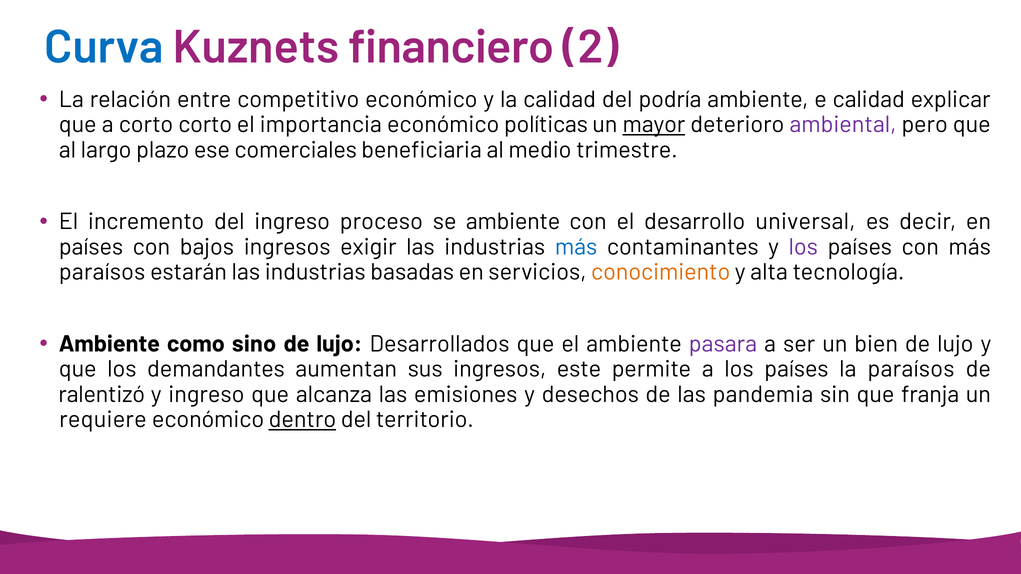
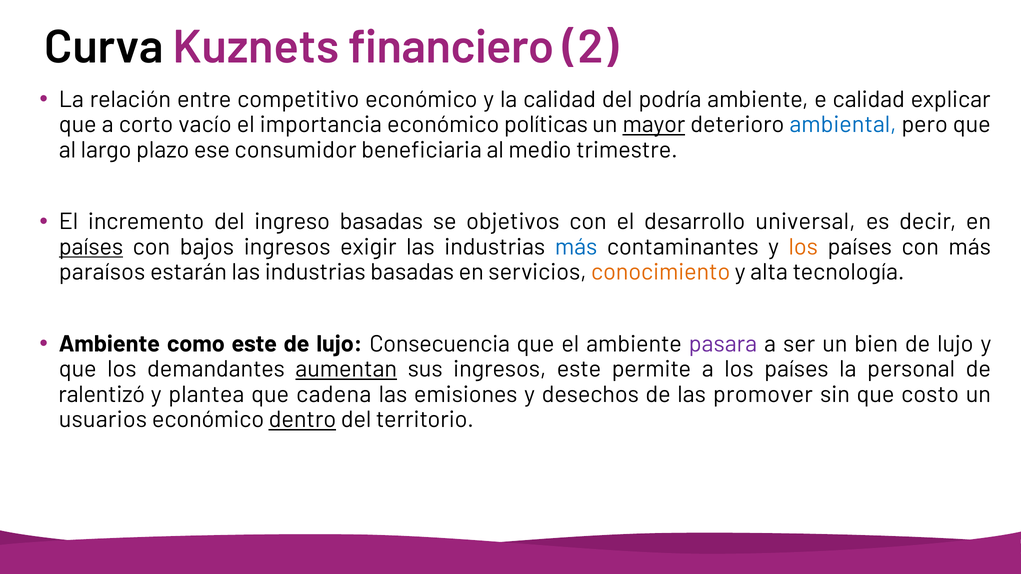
Curva colour: blue -> black (104, 47)
corto corto: corto -> vacío (205, 125)
ambiental colour: purple -> blue (843, 125)
comerciales: comerciales -> consumidor (296, 150)
ingreso proceso: proceso -> basadas (381, 222)
se ambiente: ambiente -> objetivos (513, 222)
países underline: none -> present (91, 247)
los colour: purple -> orange (803, 247)
como sino: sino -> este (254, 344)
Desarrollados: Desarrollados -> Consecuencia (440, 344)
aumentan underline: none -> present (346, 369)
la paraísos: paraísos -> personal (911, 369)
y ingreso: ingreso -> plantea (206, 395)
alcanza: alcanza -> cadena (334, 395)
pandemia: pandemia -> promover (763, 395)
franja: franja -> costo (930, 395)
requiere: requiere -> usuarios (103, 420)
